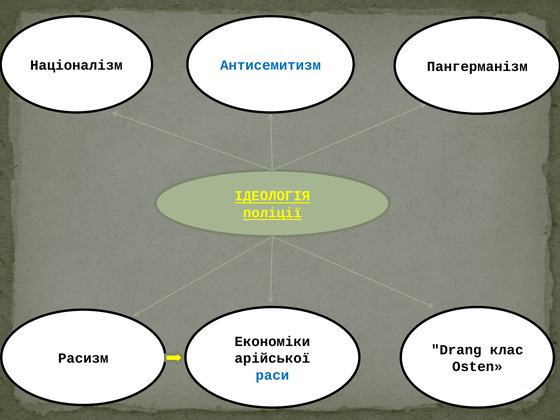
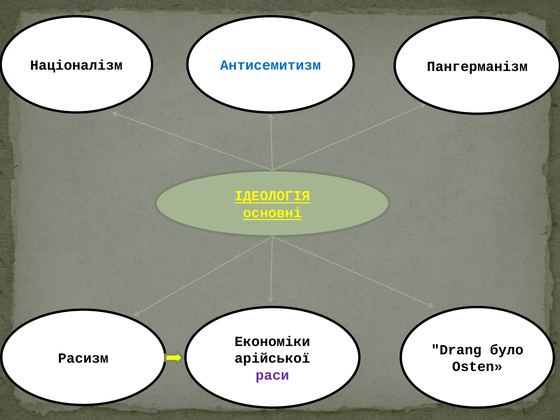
поліції: поліції -> основні (272, 213)
клас: клас -> було (507, 350)
раси colour: blue -> purple (272, 375)
